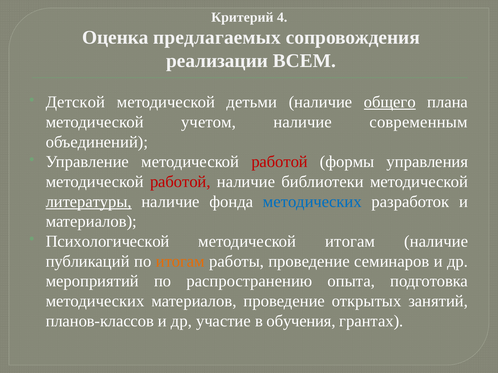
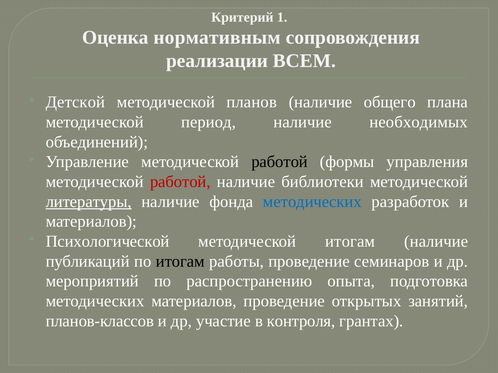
4: 4 -> 1 (282, 17)
предлагаемых: предлагаемых -> нормативным (217, 38)
детьми: детьми -> планов (252, 102)
общего underline: present -> none (390, 102)
учетом: учетом -> период (209, 122)
современным: современным -> необходимых (419, 122)
работой colour: red -> black (280, 162)
итогам colour: orange -> black (180, 262)
обучения: обучения -> контроля (301, 321)
